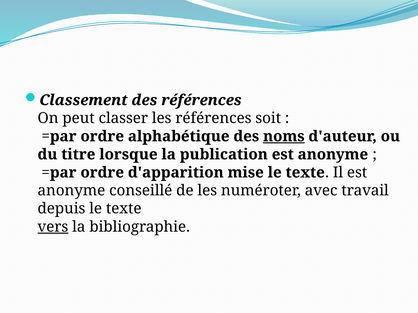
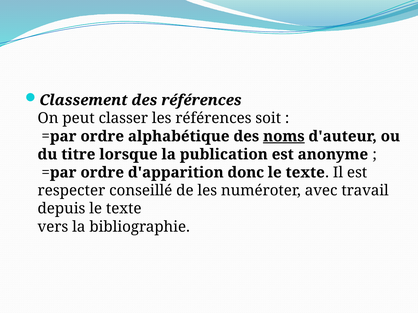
mise: mise -> donc (246, 173)
anonyme: anonyme -> respecter (71, 191)
vers underline: present -> none (53, 227)
